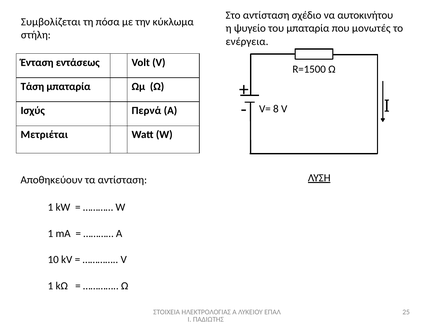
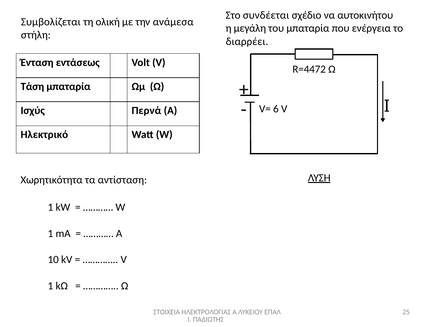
Στο αντίσταση: αντίσταση -> συνδέεται (266, 15)
πόσα: πόσα -> ολική (108, 22)
κύκλωμα: κύκλωμα -> ανάμεσα (173, 22)
ψυγείο: ψυγείο -> μεγάλη (250, 28)
μονωτές: μονωτές -> ενέργεια (371, 28)
ενέργεια: ενέργεια -> διαρρέει (247, 41)
R=1500: R=1500 -> R=4472 (309, 69)
8: 8 -> 6 (276, 109)
Μετριέται: Μετριέται -> Ηλεκτρικό (44, 135)
Αποθηκεύουν: Αποθηκεύουν -> Χωρητικότητα (52, 180)
